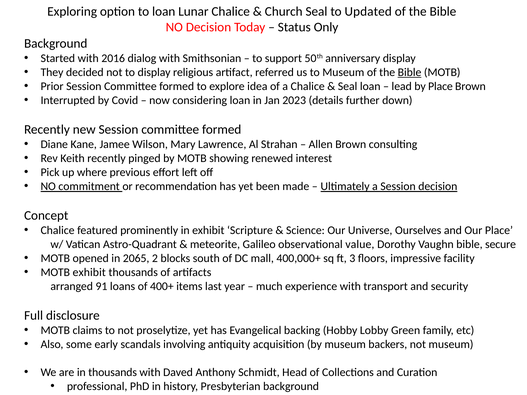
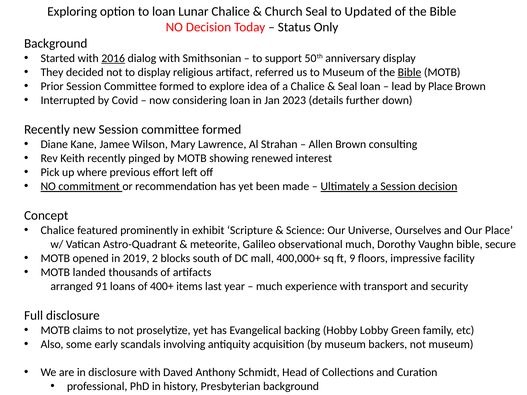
2016 underline: none -> present (113, 58)
observational value: value -> much (360, 244)
2065: 2065 -> 2019 (136, 258)
3: 3 -> 9 (352, 258)
MOTB exhibit: exhibit -> landed (89, 273)
in thousands: thousands -> disclosure (113, 373)
